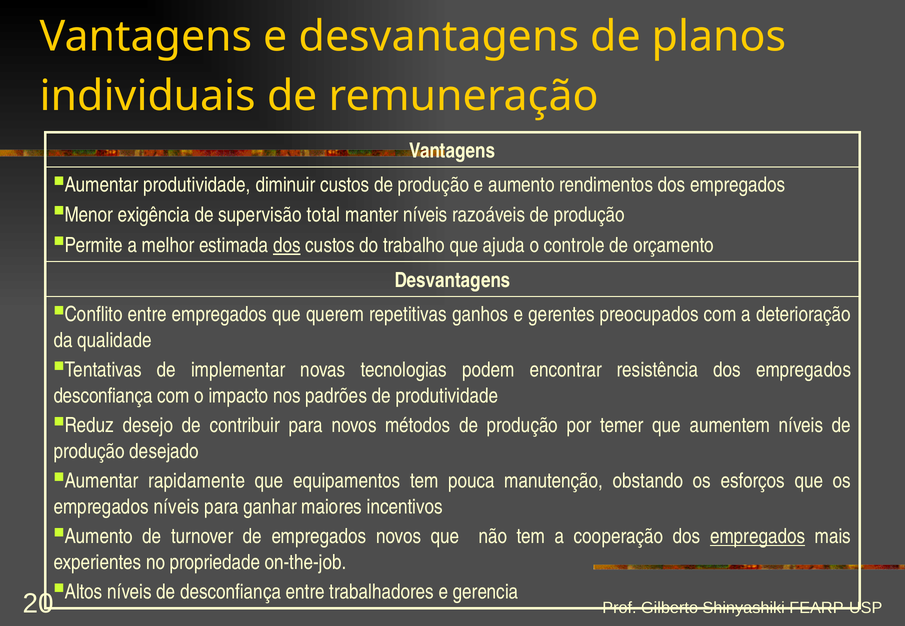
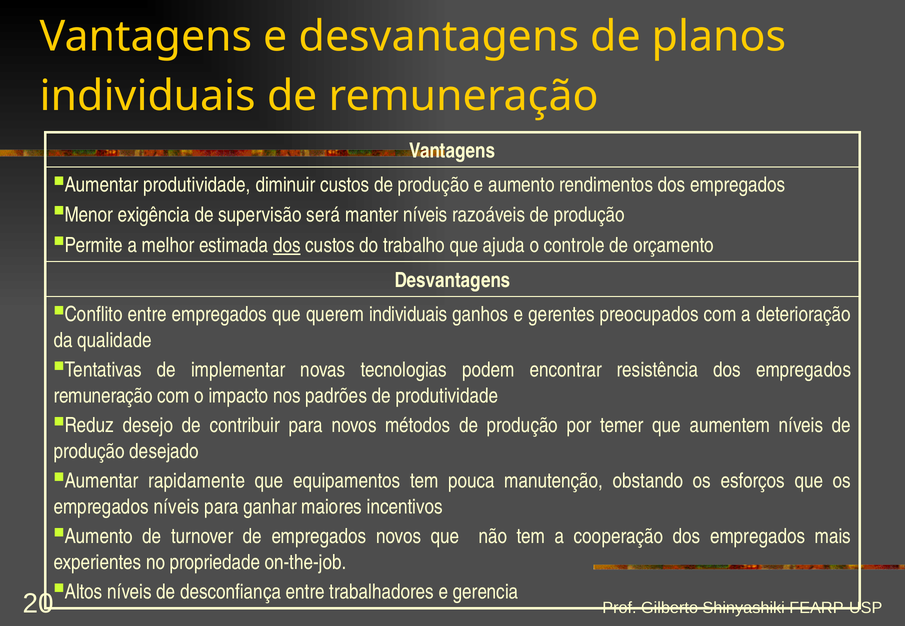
total: total -> será (323, 215)
querem repetitivas: repetitivas -> individuais (408, 315)
desconfiança: desconfiança -> remuneração (103, 396)
empregados underline: present -> none (758, 537)
